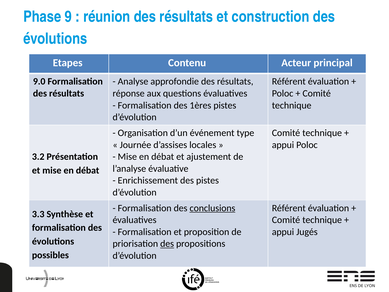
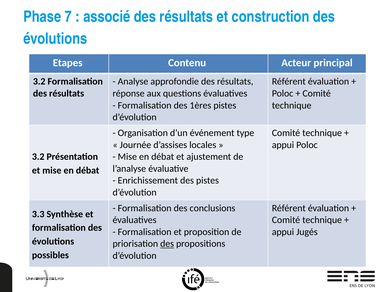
9: 9 -> 7 (68, 17)
réunion: réunion -> associé (107, 17)
9.0: 9.0 -> 3.2 (39, 81)
conclusions underline: present -> none (212, 208)
